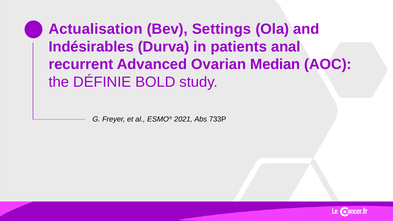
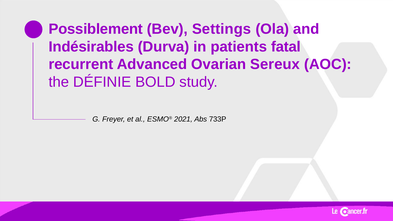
Actualisation: Actualisation -> Possiblement (96, 29)
anal: anal -> fatal (286, 47)
Median: Median -> Sereux (275, 64)
